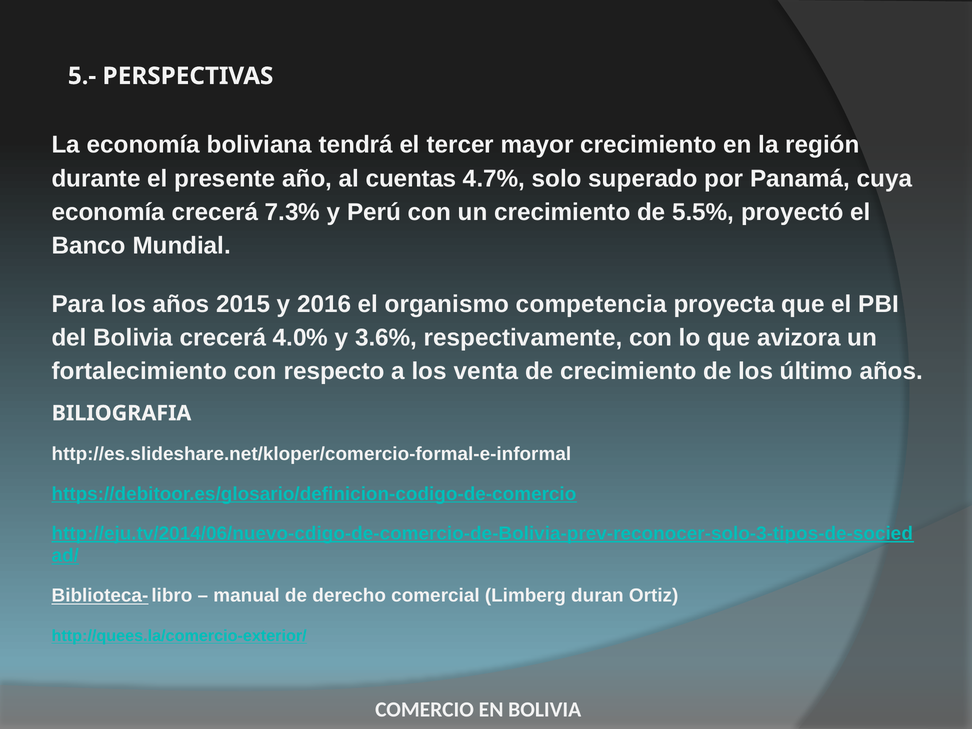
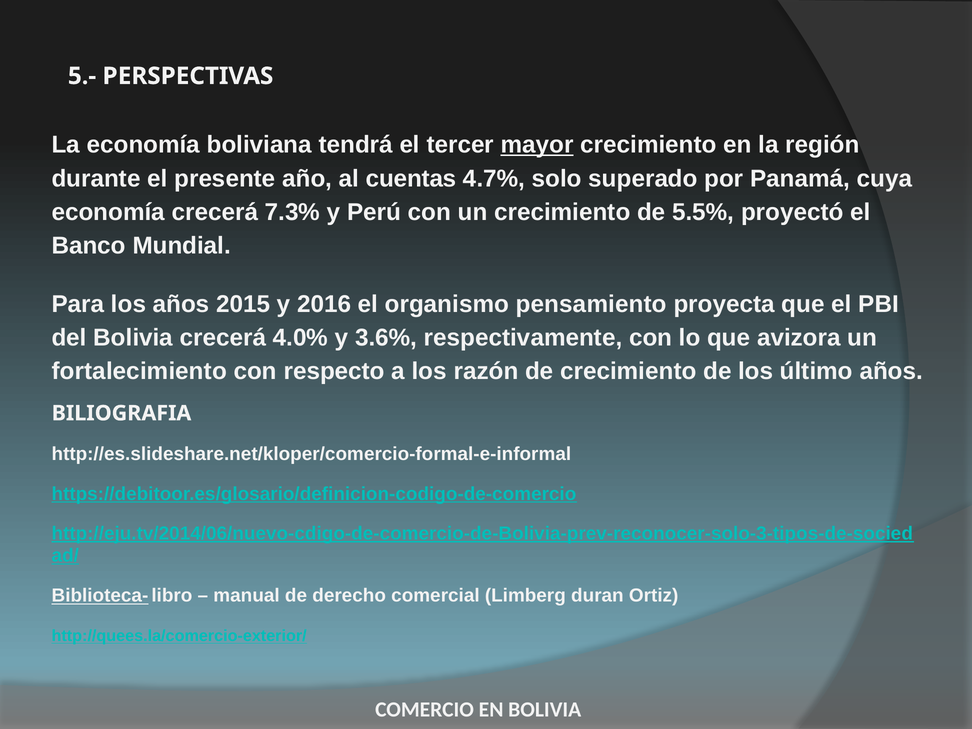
mayor underline: none -> present (537, 145)
competencia: competencia -> pensamiento (591, 304)
venta: venta -> razón (486, 371)
